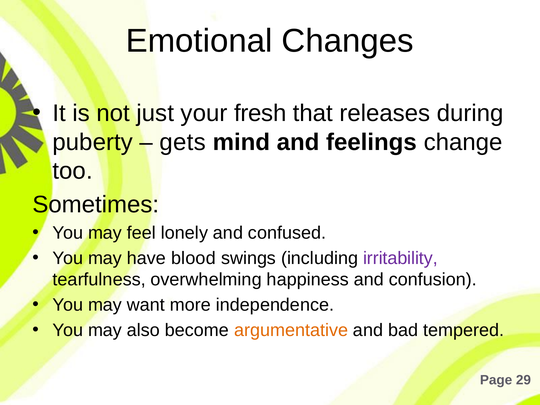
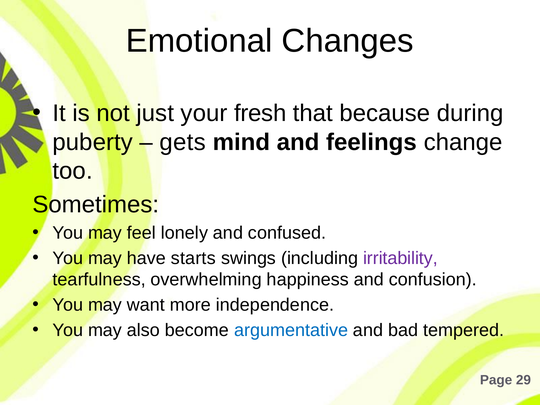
releases: releases -> because (385, 113)
blood: blood -> starts (193, 258)
argumentative colour: orange -> blue (291, 330)
